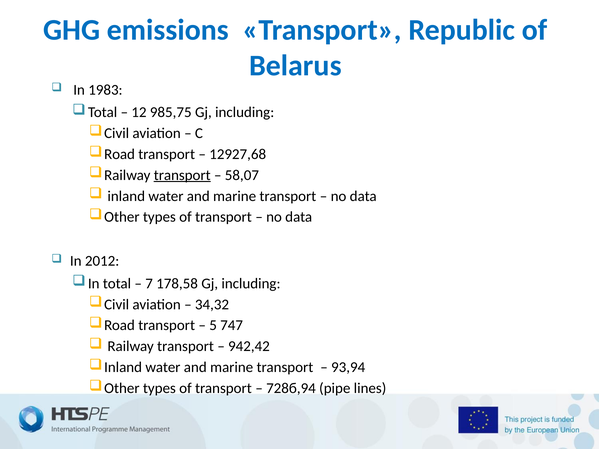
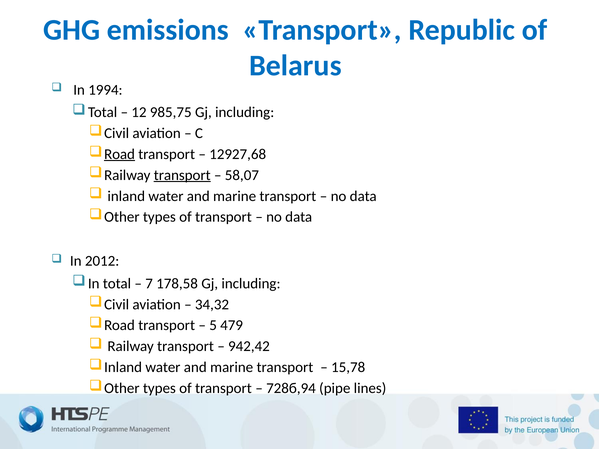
1983: 1983 -> 1994 (105, 90)
Road underline: none -> present (120, 154)
747: 747 -> 479 (232, 326)
93,94: 93,94 -> 15,78 (348, 367)
